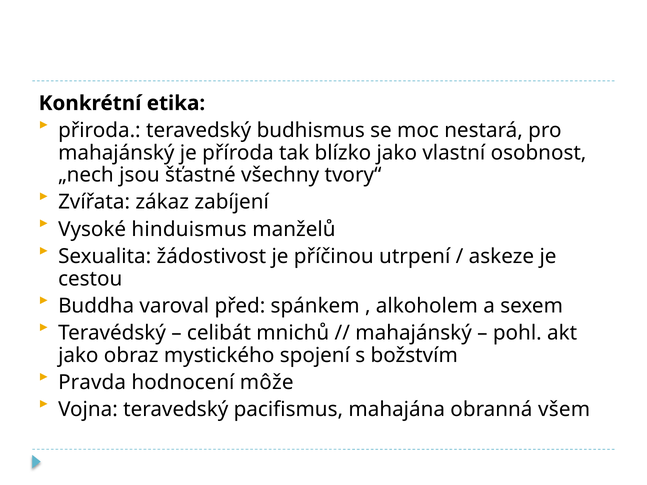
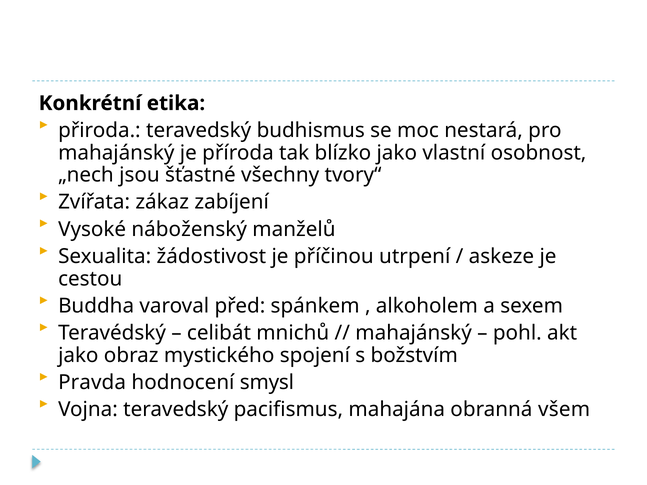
hinduismus: hinduismus -> náboženský (189, 229)
môže: môže -> smysl (267, 383)
